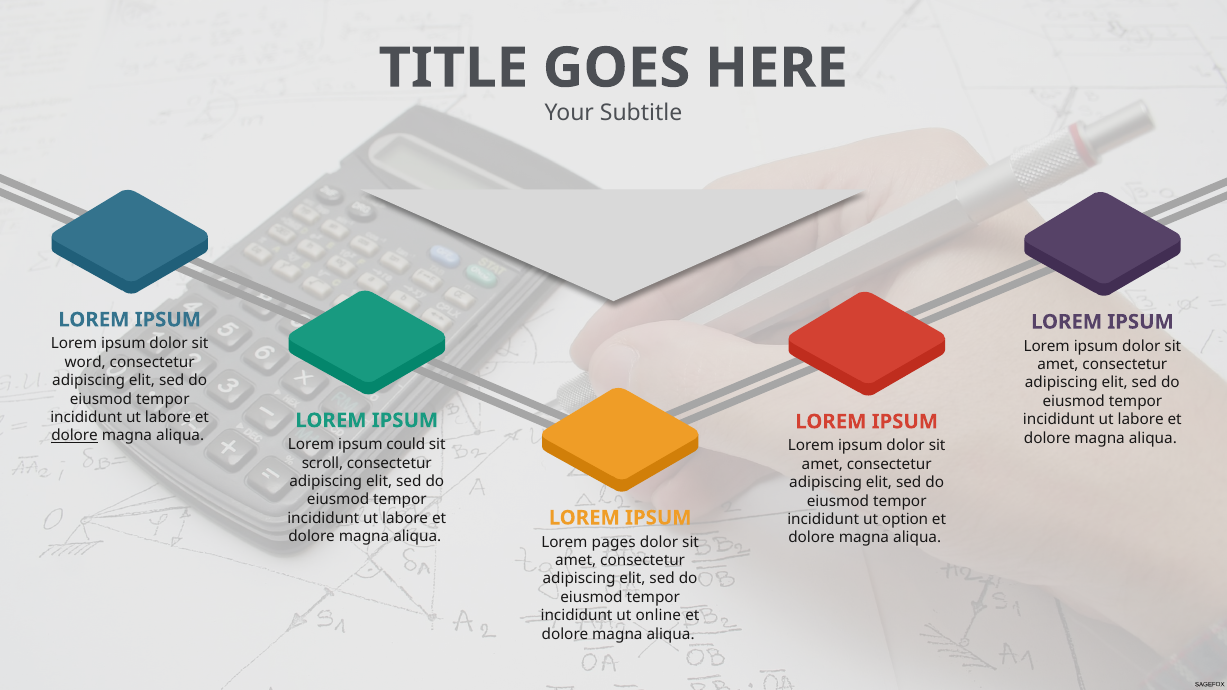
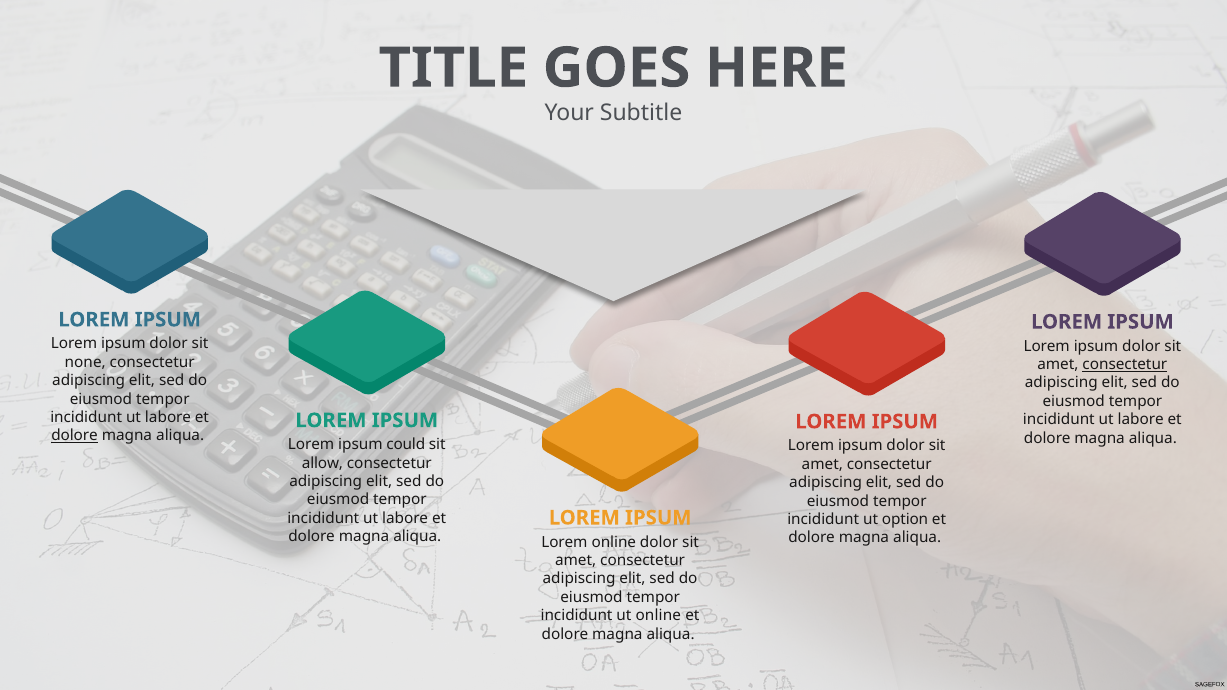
word: word -> none (85, 362)
consectetur underline: none -> present (1125, 365)
scroll: scroll -> allow (322, 463)
Lorem pages: pages -> online (614, 542)
